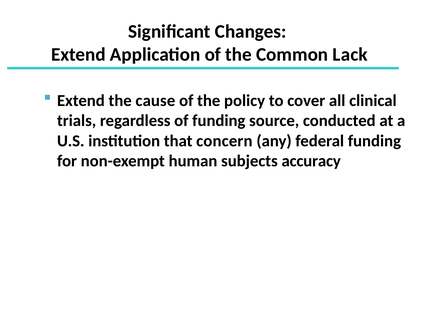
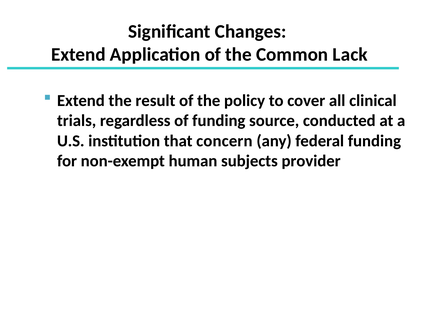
cause: cause -> result (155, 100)
accuracy: accuracy -> provider (311, 161)
